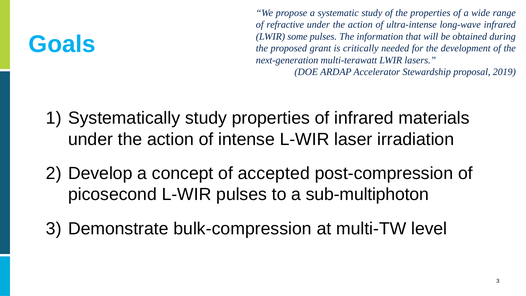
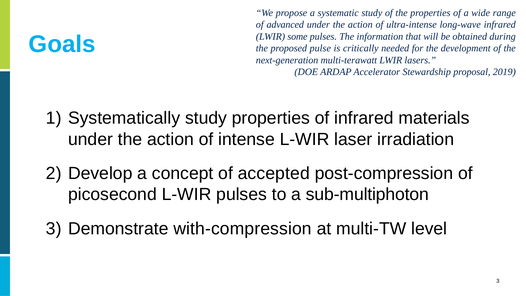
refractive: refractive -> advanced (285, 25)
grant: grant -> pulse (320, 48)
bulk-compression: bulk-compression -> with-compression (243, 229)
